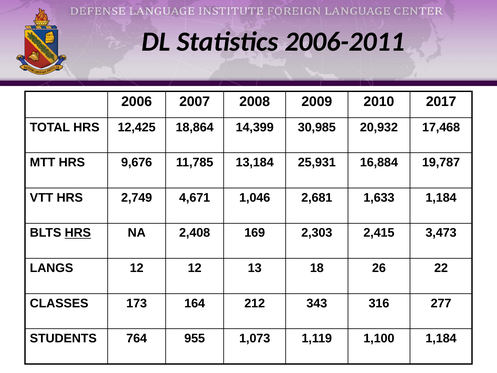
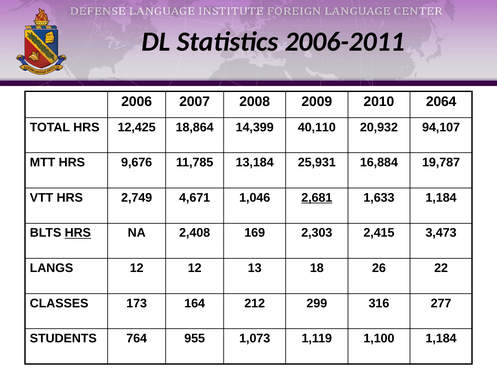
2017: 2017 -> 2064 (441, 102)
30,985: 30,985 -> 40,110 (317, 127)
17,468: 17,468 -> 94,107 (441, 127)
2,681 underline: none -> present (317, 198)
343: 343 -> 299 (317, 303)
